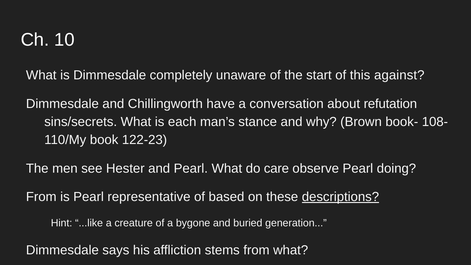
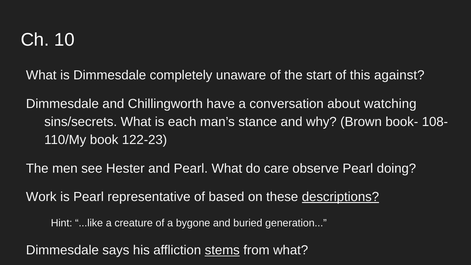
refutation: refutation -> watching (390, 104)
From: From -> Work (41, 197)
stems underline: none -> present (222, 250)
